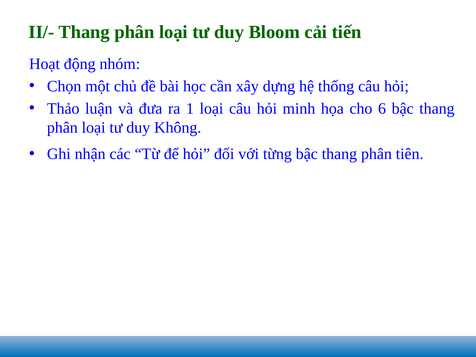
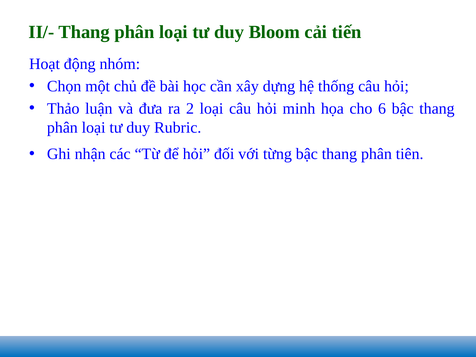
1: 1 -> 2 (190, 108)
Không: Không -> Rubric (178, 128)
